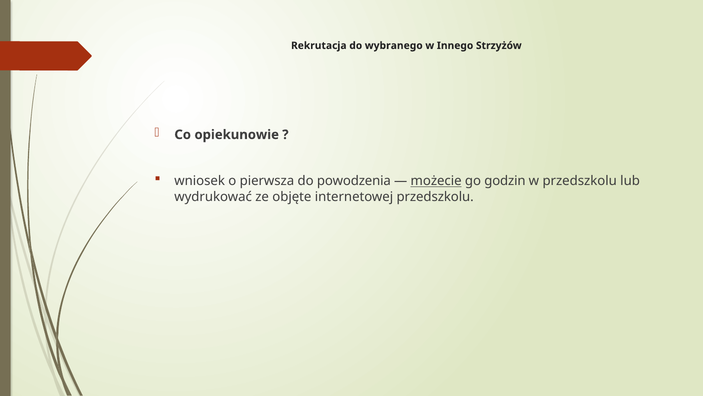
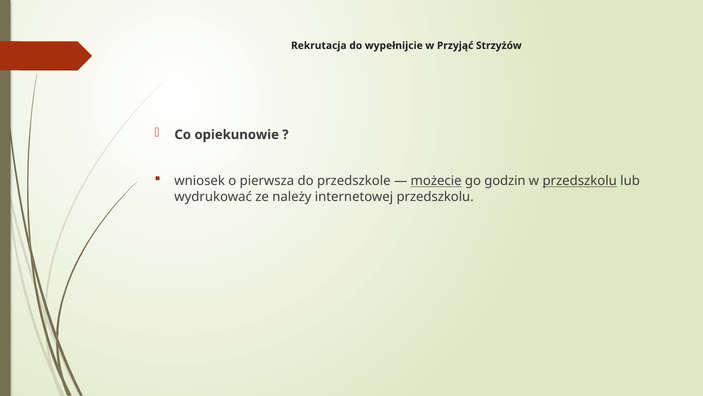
wybranego: wybranego -> wypełnijcie (394, 46)
Innego: Innego -> Przyjąć (455, 46)
powodzenia: powodzenia -> przedszkole (354, 181)
przedszkolu underline: none -> present (580, 181)
objęte: objęte -> należy (292, 197)
